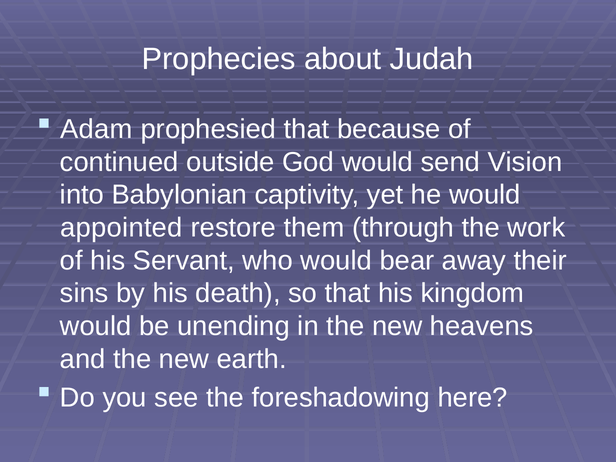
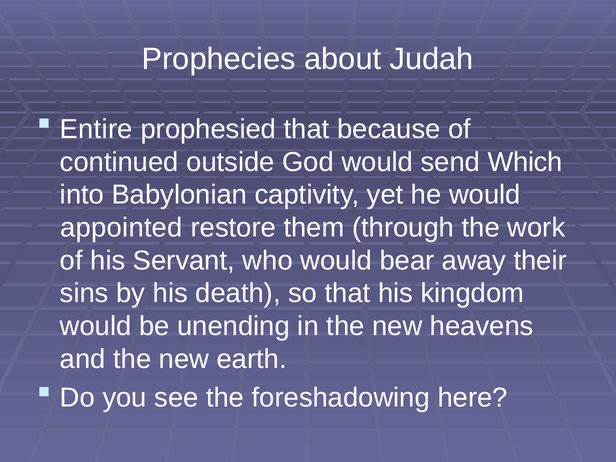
Adam: Adam -> Entire (96, 129)
Vision: Vision -> Which (525, 162)
